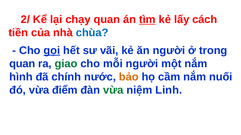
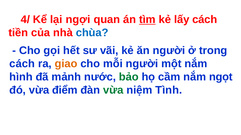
2/: 2/ -> 4/ (25, 20)
chạy: chạy -> ngợi (78, 20)
gọi underline: present -> none (52, 51)
quan: quan -> cách (22, 64)
giao colour: green -> orange (66, 64)
chính: chính -> mảnh (66, 77)
bảo colour: orange -> green (129, 77)
nuối: nuối -> ngọt (221, 77)
Linh: Linh -> Tình (169, 90)
